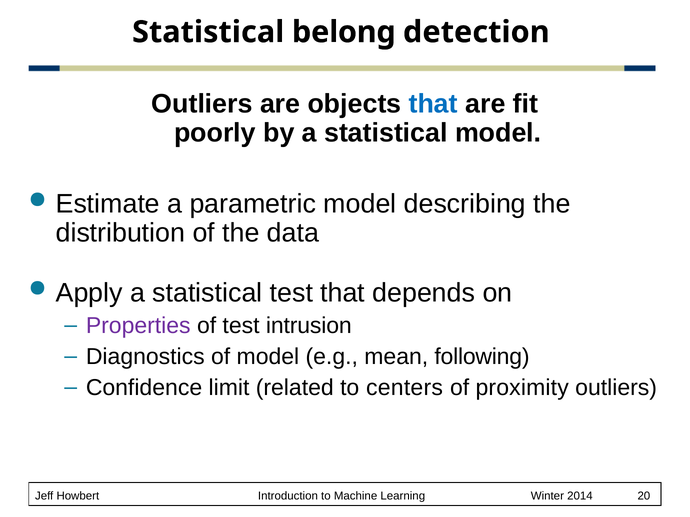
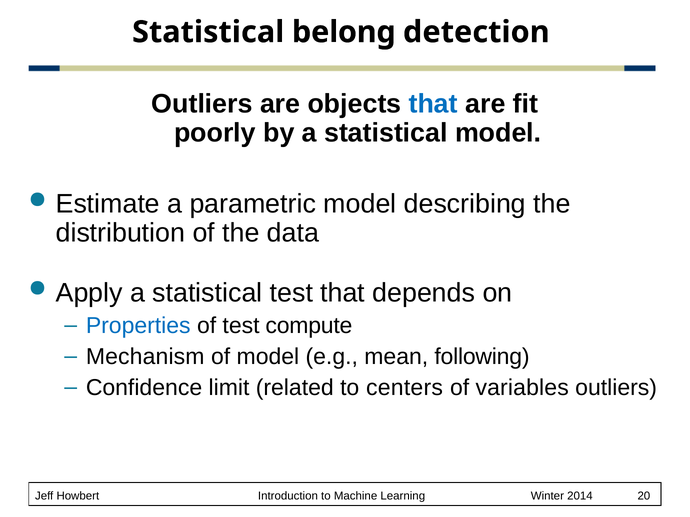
Properties colour: purple -> blue (138, 326)
intrusion: intrusion -> compute (309, 326)
Diagnostics: Diagnostics -> Mechanism (145, 357)
proximity: proximity -> variables (522, 388)
